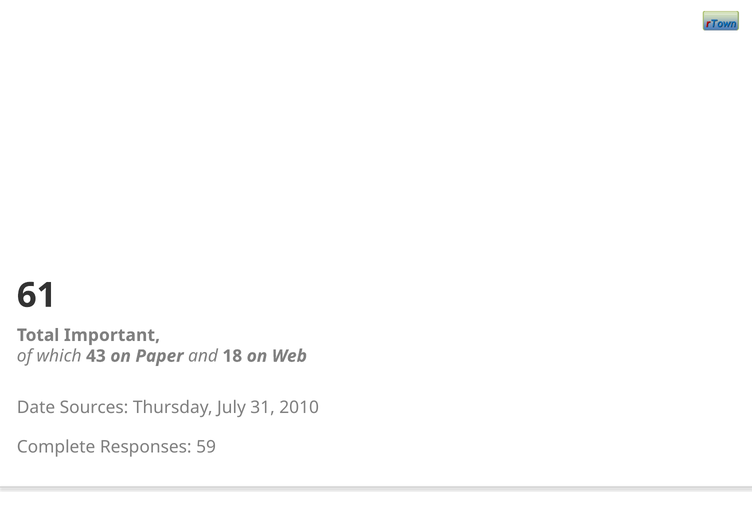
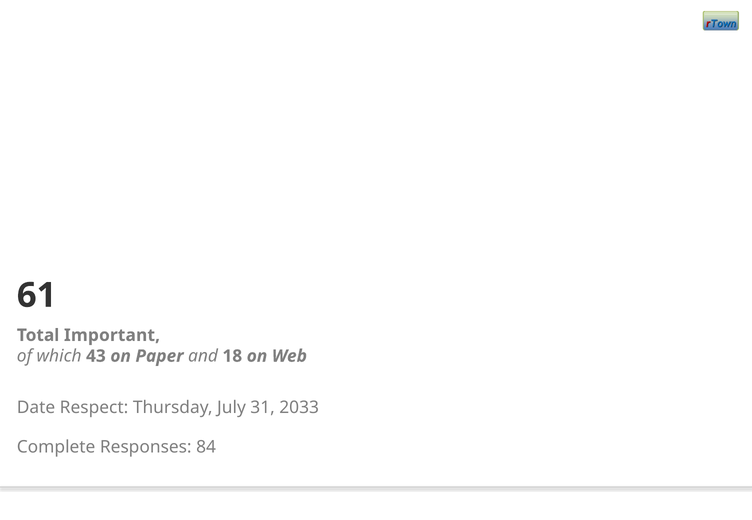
Sources: Sources -> Respect (94, 408)
2010: 2010 -> 2033 (299, 408)
59: 59 -> 84 (206, 448)
